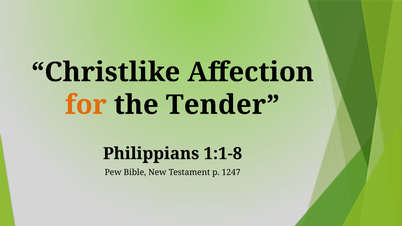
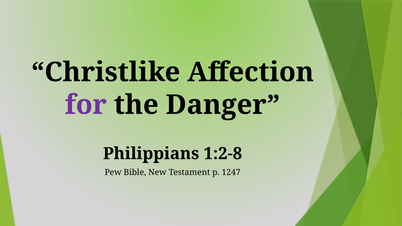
for colour: orange -> purple (86, 105)
Tender: Tender -> Danger (223, 105)
1:1-8: 1:1-8 -> 1:2-8 (223, 154)
